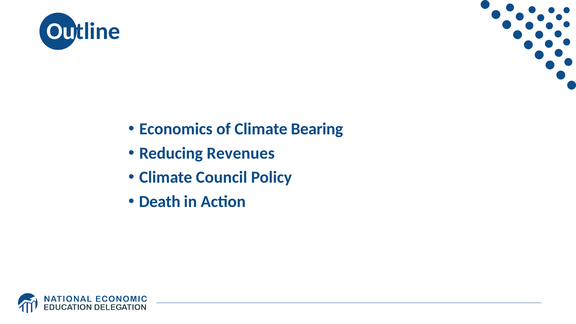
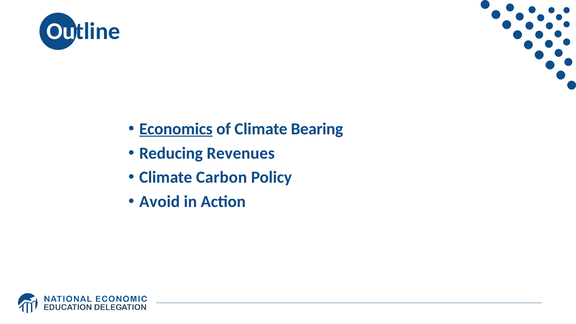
Economics underline: none -> present (176, 129)
Council: Council -> Carbon (222, 177)
Death: Death -> Avoid (160, 202)
